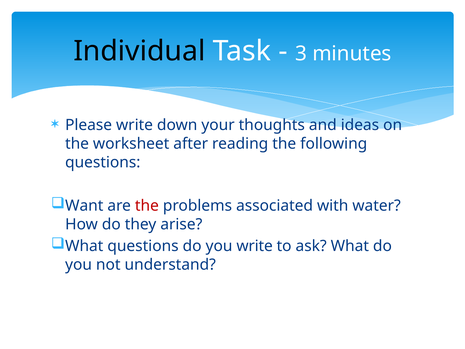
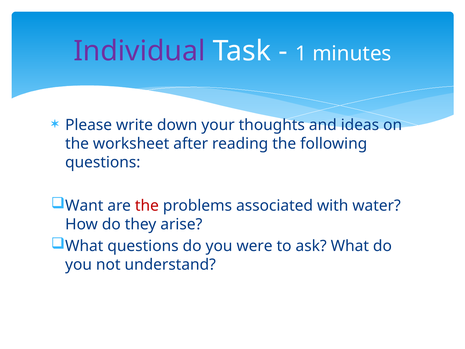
Individual colour: black -> purple (139, 51)
3: 3 -> 1 (301, 54)
you write: write -> were (255, 246)
